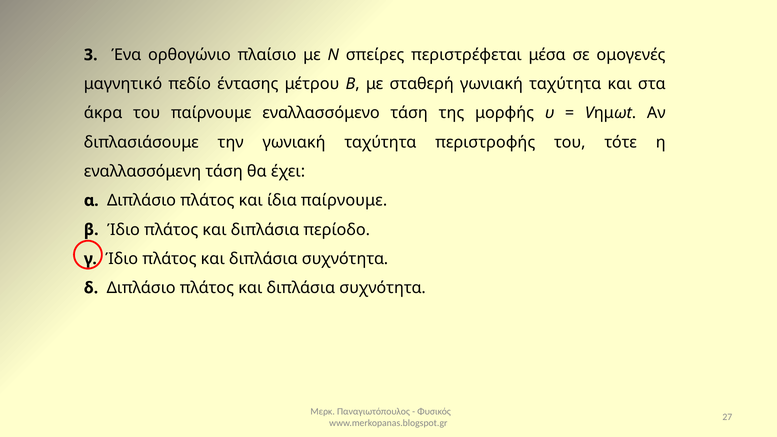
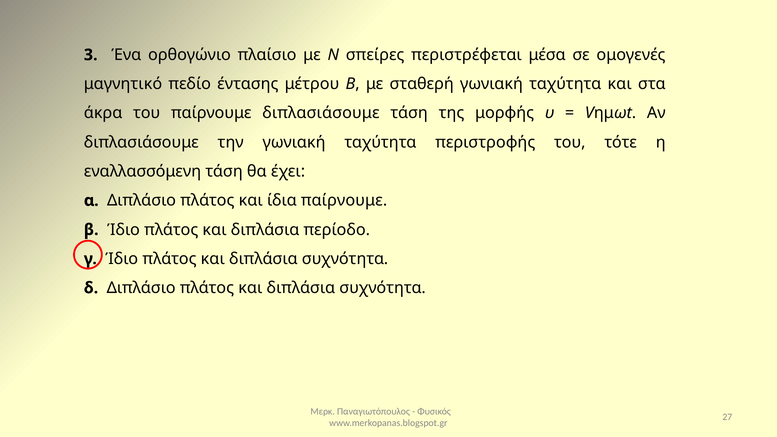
παίρνουμε εναλλασσόμενο: εναλλασσόμενο -> διπλασιάσουμε (321, 113)
